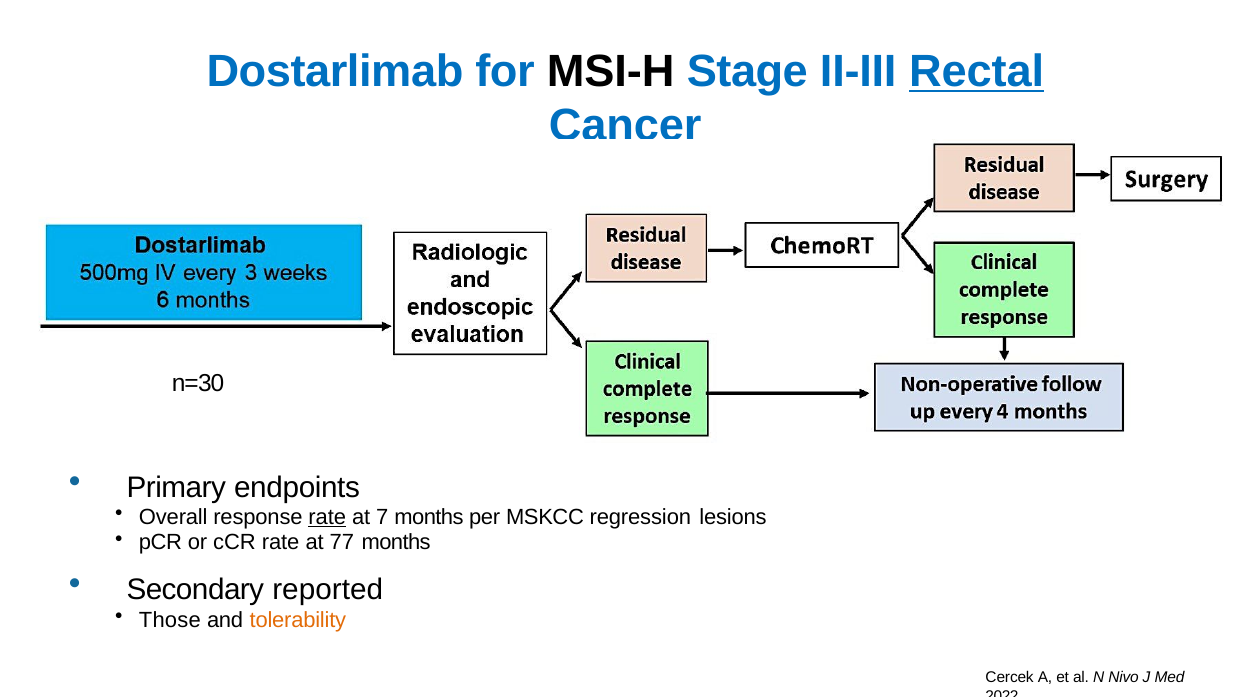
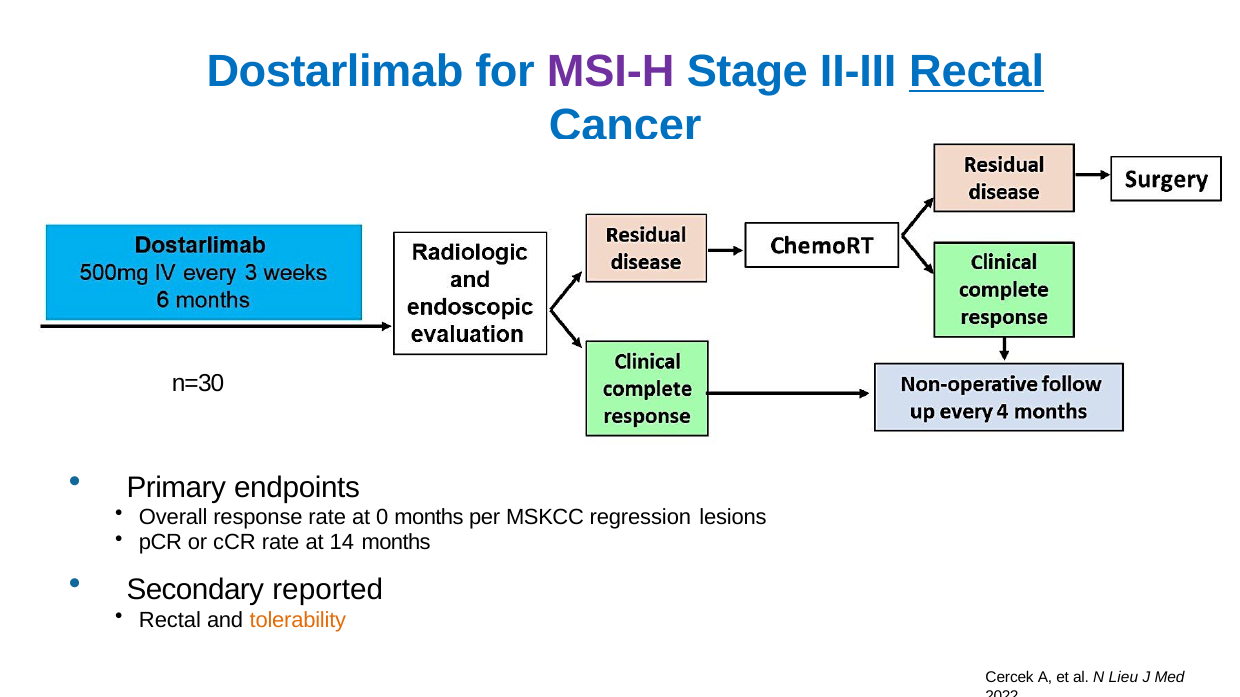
MSI-H colour: black -> purple (611, 72)
rate underline: present -> none (327, 517)
7: 7 -> 0 (382, 517)
77: 77 -> 14 (342, 543)
Those: Those -> Rectal (170, 620)
Nivo: Nivo -> Lieu (1123, 678)
